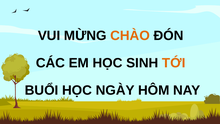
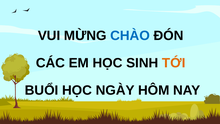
CHÀO colour: orange -> blue (130, 36)
